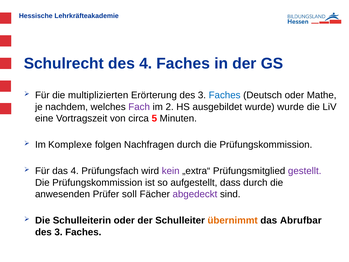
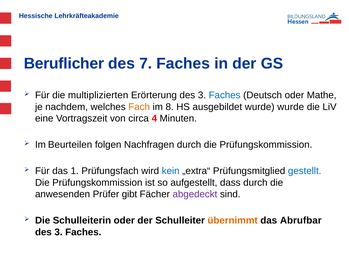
Schulrecht: Schulrecht -> Beruflicher (64, 63)
des 4: 4 -> 7 (146, 63)
Fach colour: purple -> orange (139, 107)
2: 2 -> 8 (170, 107)
5: 5 -> 4 (154, 118)
Komplexe: Komplexe -> Beurteilen (70, 145)
das 4: 4 -> 1 (75, 171)
kein colour: purple -> blue (171, 171)
gestellt colour: purple -> blue (305, 171)
soll: soll -> gibt (129, 194)
